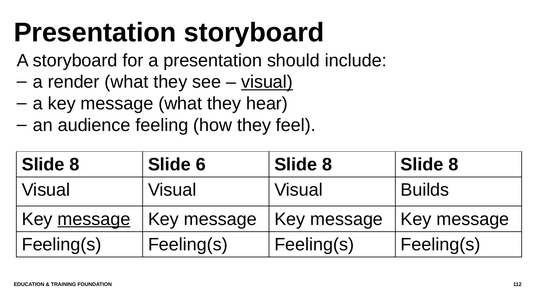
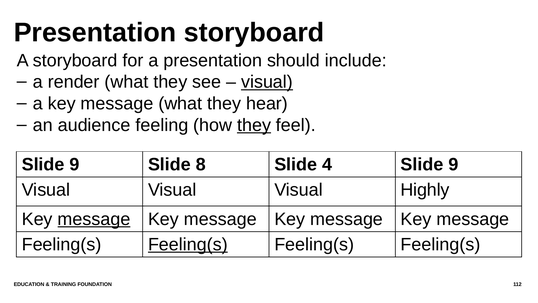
they underline: none -> present (254, 125)
8: 8 -> 9 (74, 164)
6: 6 -> 8 (201, 164)
8: 8 -> 4 (327, 164)
8: 8 -> 9 (453, 164)
Builds: Builds -> Highly (425, 190)
Feeling(s underline: none -> present (188, 244)
